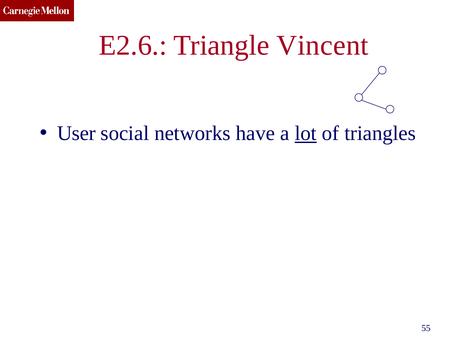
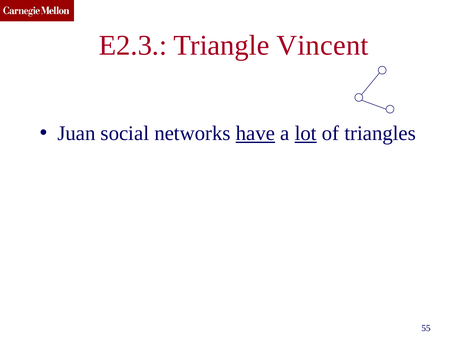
E2.6: E2.6 -> E2.3 (133, 45)
User: User -> Juan (76, 133)
have underline: none -> present (255, 133)
